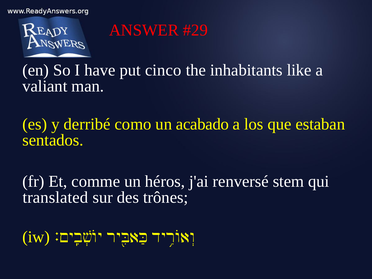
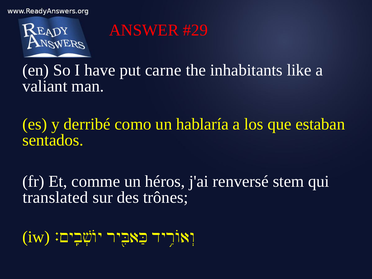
cinco: cinco -> carne (163, 70)
acabado: acabado -> hablaría (202, 124)
